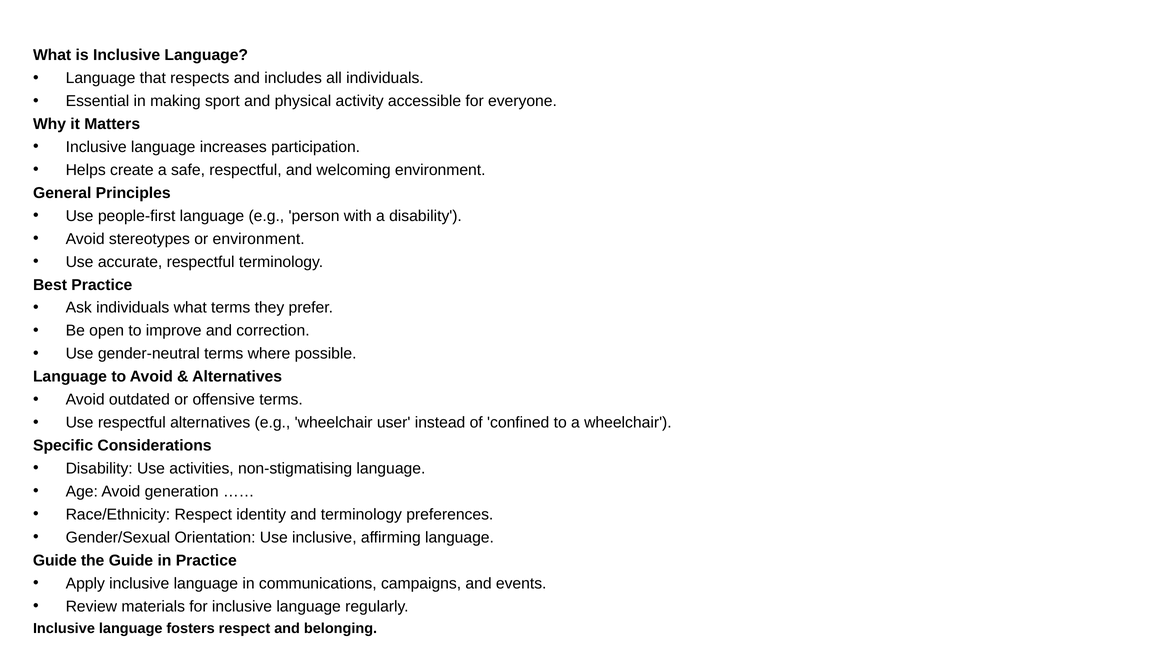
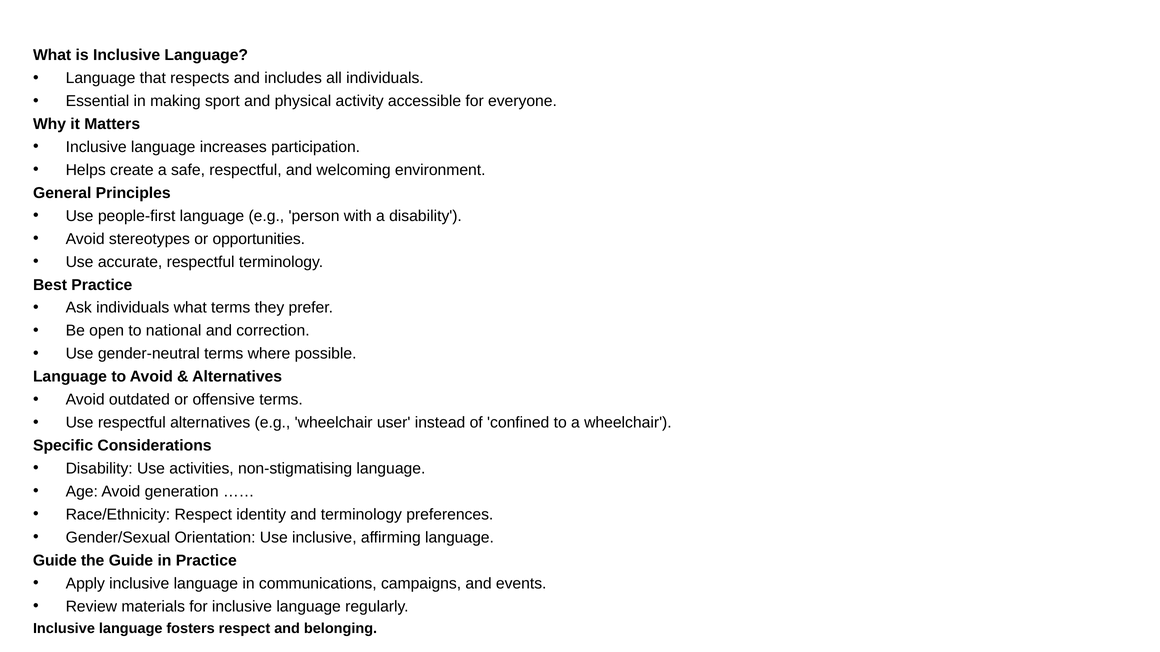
or environment: environment -> opportunities (259, 239)
improve: improve -> national (174, 331)
